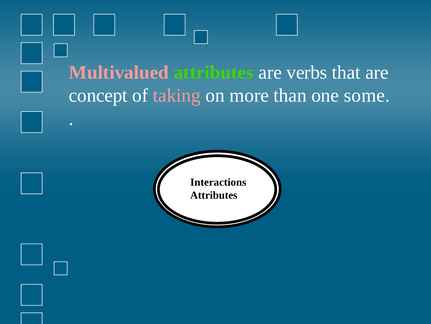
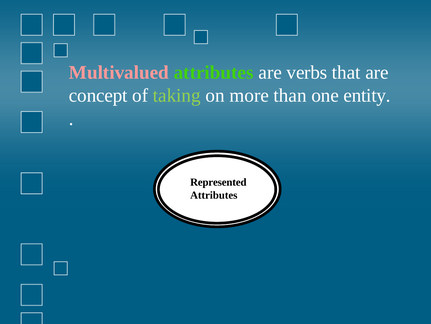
taking colour: pink -> light green (177, 95)
some: some -> entity (367, 95)
Interactions: Interactions -> Represented (218, 182)
